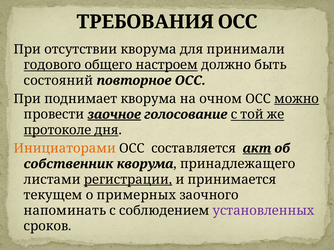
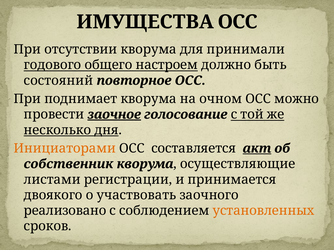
ТРЕБОВАНИЯ: ТРЕБОВАНИЯ -> ИМУЩЕСТВА (145, 22)
можно underline: present -> none (297, 99)
протоколе: протоколе -> несколько (57, 130)
принадлежащего: принадлежащего -> осуществляющие (238, 164)
регистрации underline: present -> none (128, 180)
текущем: текущем -> двоякого (53, 195)
примерных: примерных -> участвовать (136, 195)
напоминать: напоминать -> реализовано (65, 211)
установленных colour: purple -> orange (264, 211)
